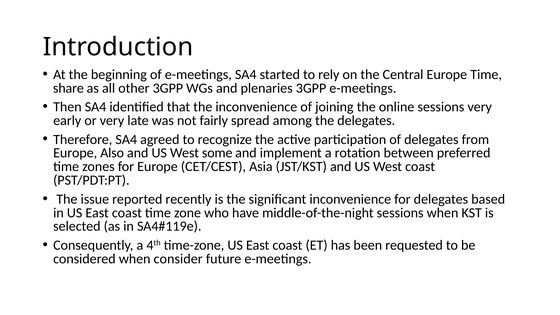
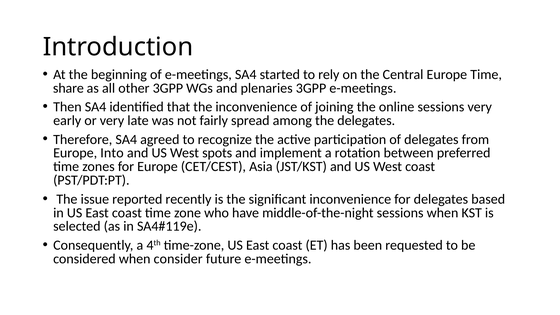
Also: Also -> Into (112, 153)
some: some -> spots (217, 153)
